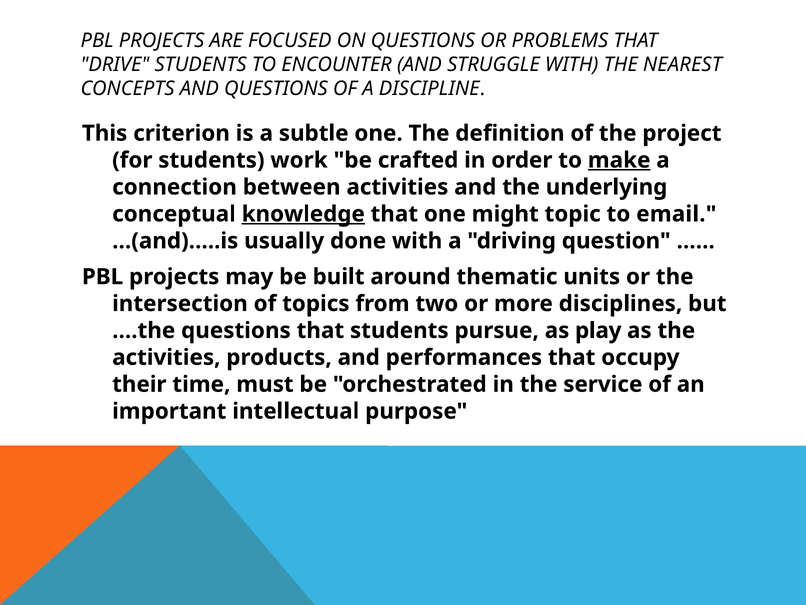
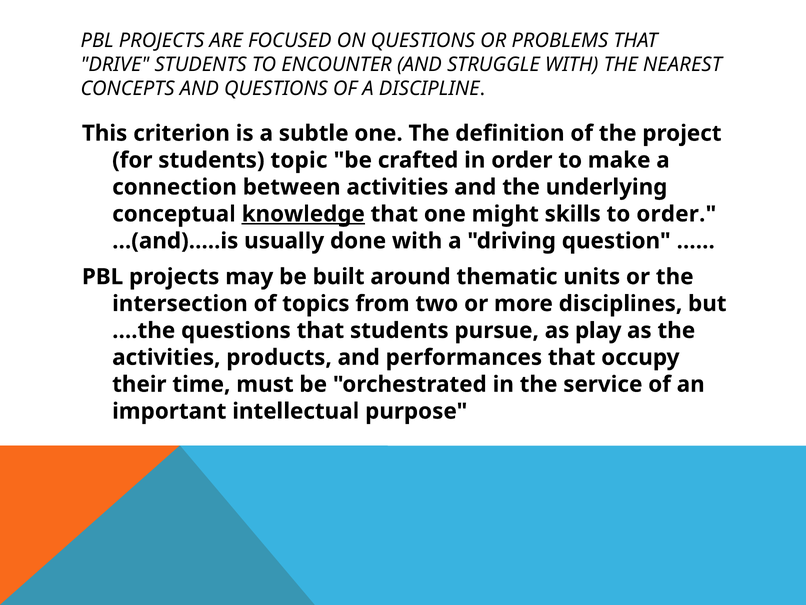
work: work -> topic (299, 160)
make underline: present -> none (619, 160)
topic: topic -> skills (573, 214)
to email: email -> order (676, 214)
